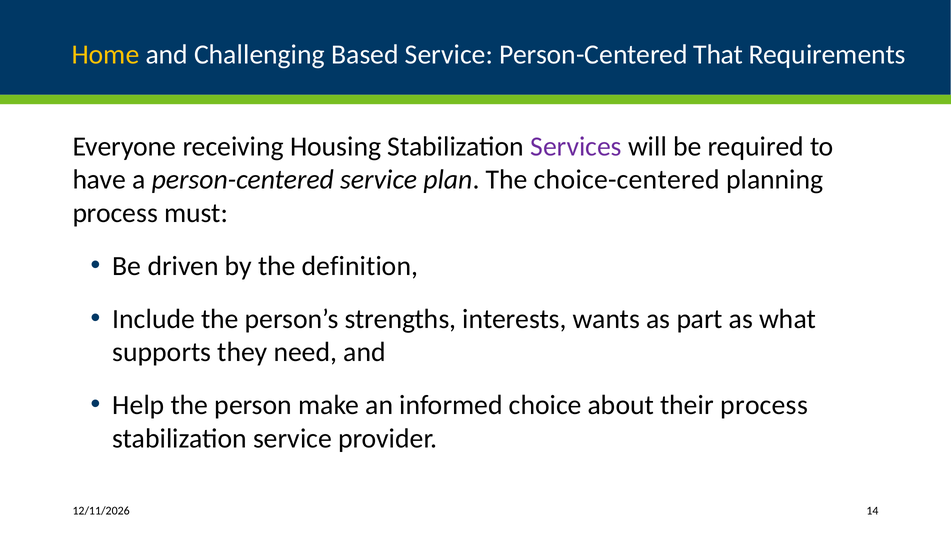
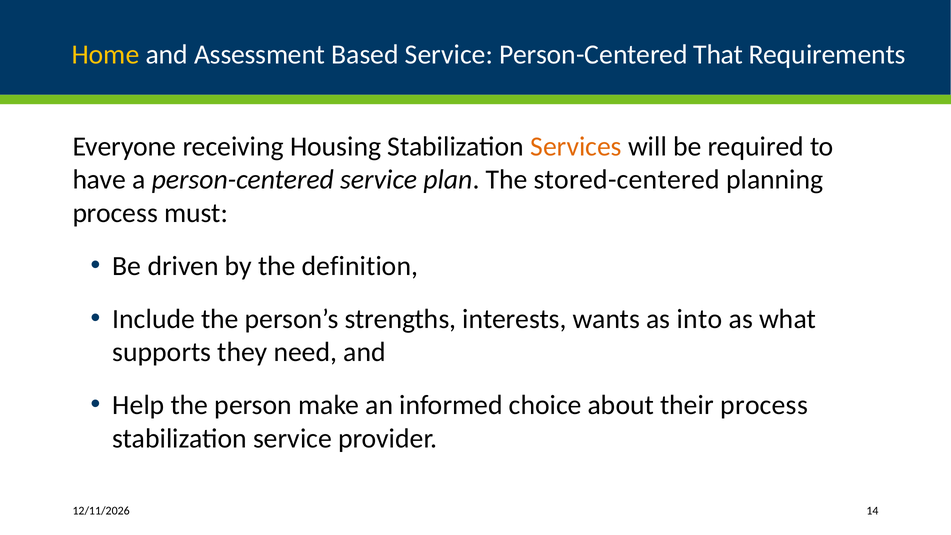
Challenging: Challenging -> Assessment (260, 55)
Services colour: purple -> orange (576, 146)
choice-centered: choice-centered -> stored-centered (627, 180)
part: part -> into (699, 319)
